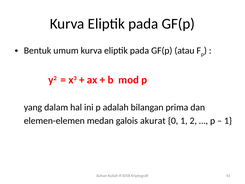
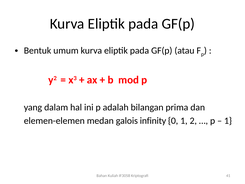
akurat: akurat -> infinity (153, 121)
